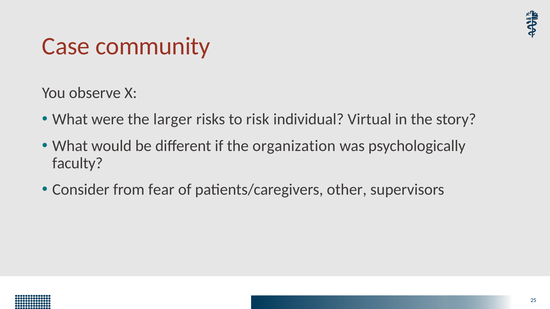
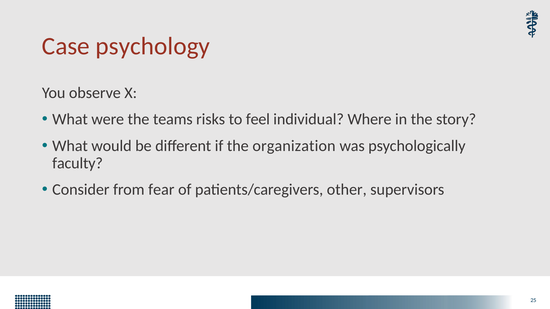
community: community -> psychology (153, 46)
larger: larger -> teams (173, 119)
risk: risk -> feel (258, 119)
Virtual: Virtual -> Where (370, 119)
